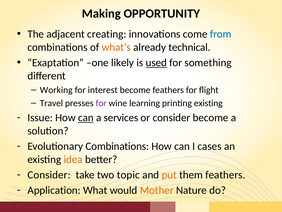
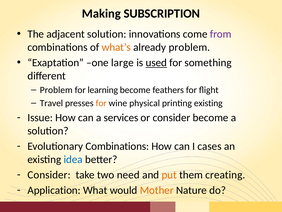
OPPORTUNITY: OPPORTUNITY -> SUBSCRIPTION (162, 14)
adjacent creating: creating -> solution (107, 34)
from colour: blue -> purple (221, 34)
already technical: technical -> problem (189, 47)
likely: likely -> large (122, 63)
Working: Working -> Problem (56, 90)
interest: interest -> learning (103, 90)
for colour: purple -> orange (101, 103)
learning: learning -> physical (145, 103)
can underline: present -> none (86, 117)
idea colour: orange -> blue (73, 159)
topic: topic -> need (128, 175)
them feathers: feathers -> creating (225, 175)
